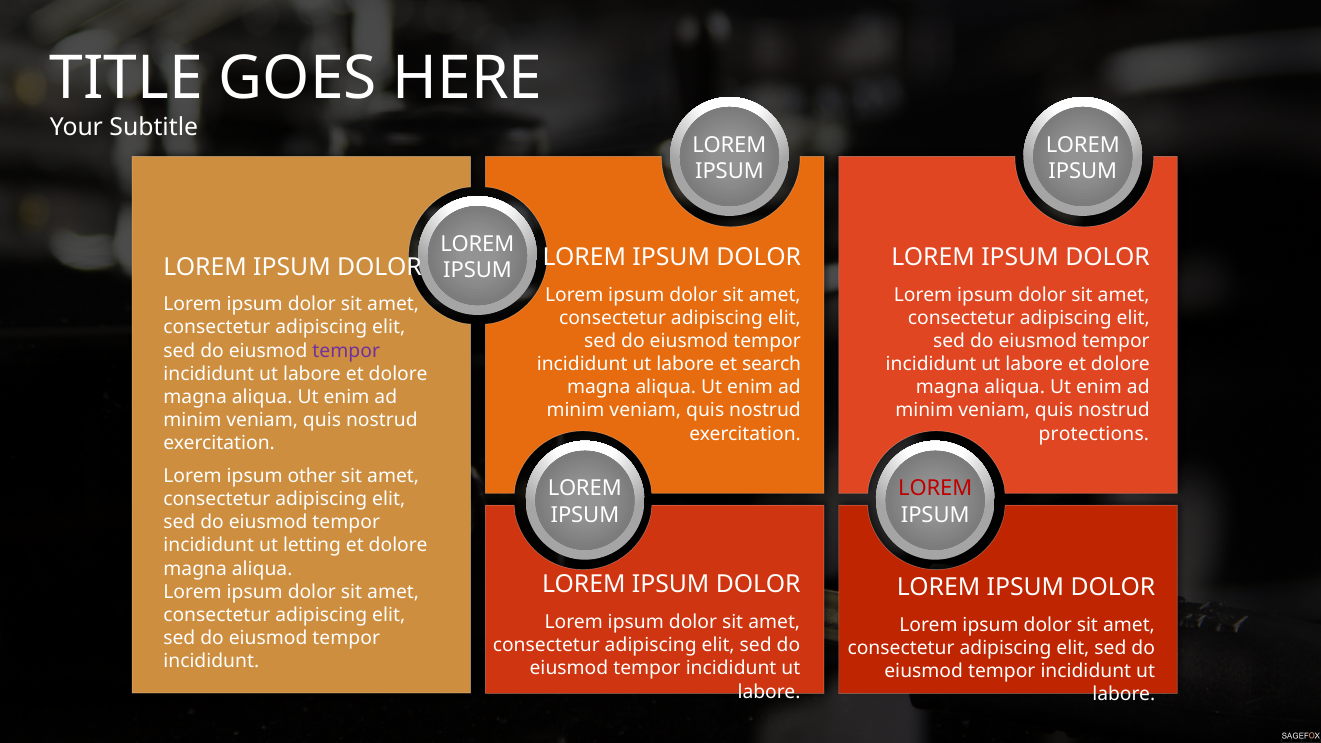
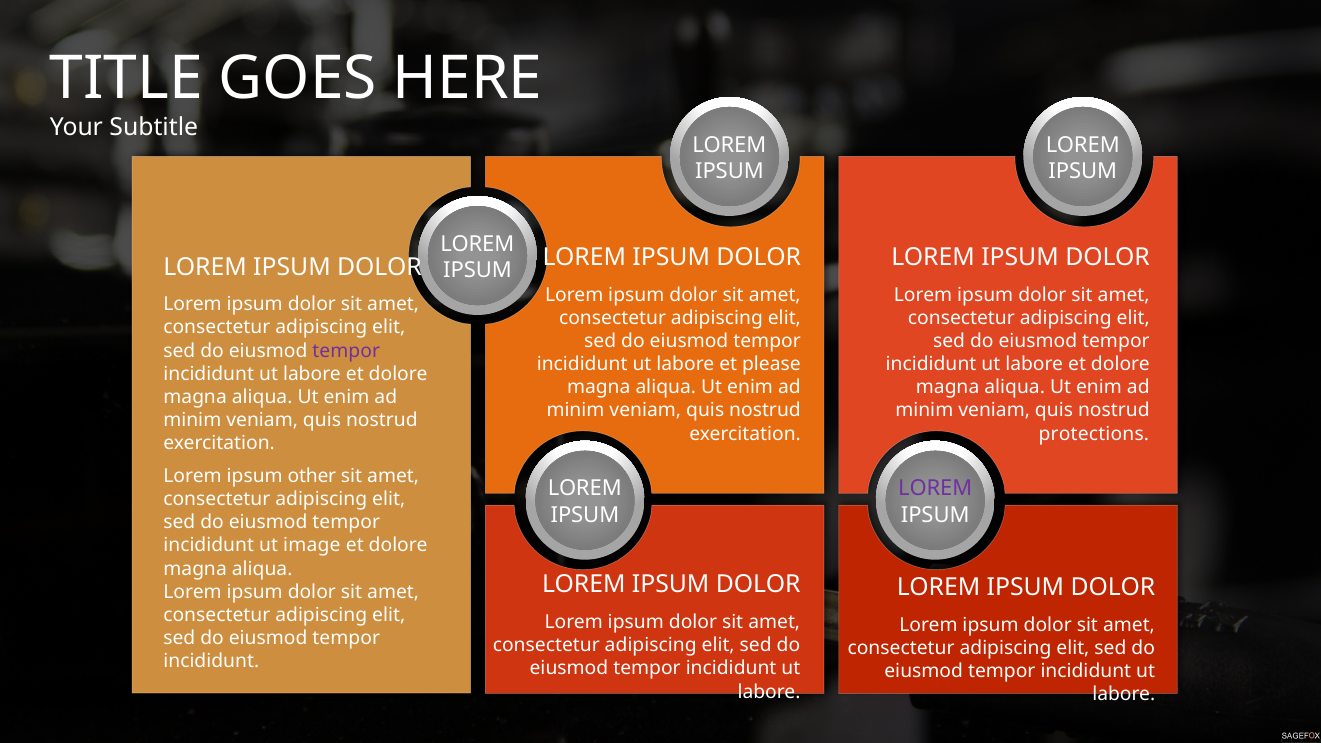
search: search -> please (771, 364)
LOREM colour: red -> purple (935, 489)
letting: letting -> image (312, 546)
